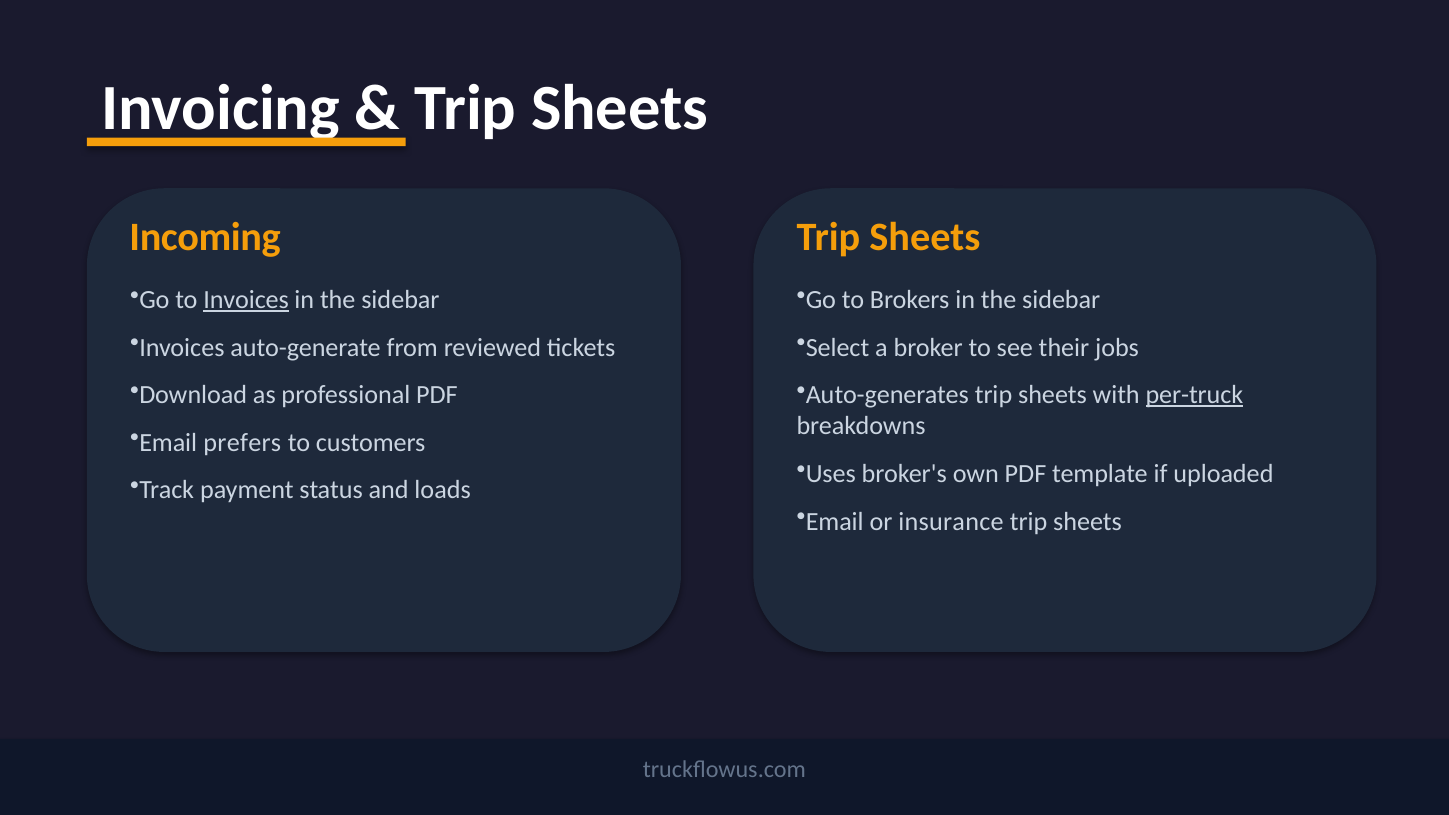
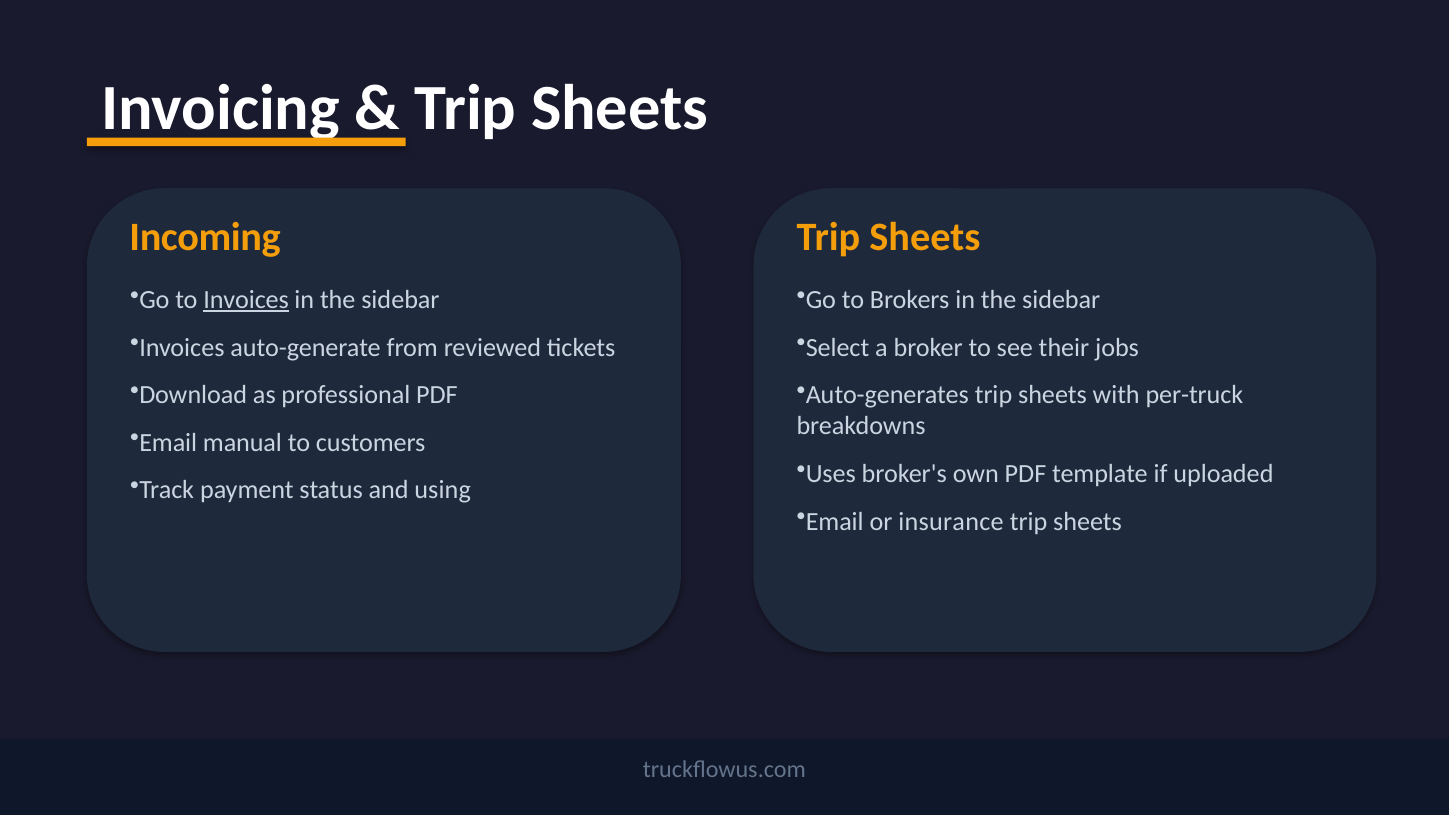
per-truck underline: present -> none (1194, 395)
prefers: prefers -> manual (242, 443)
loads: loads -> using (443, 490)
